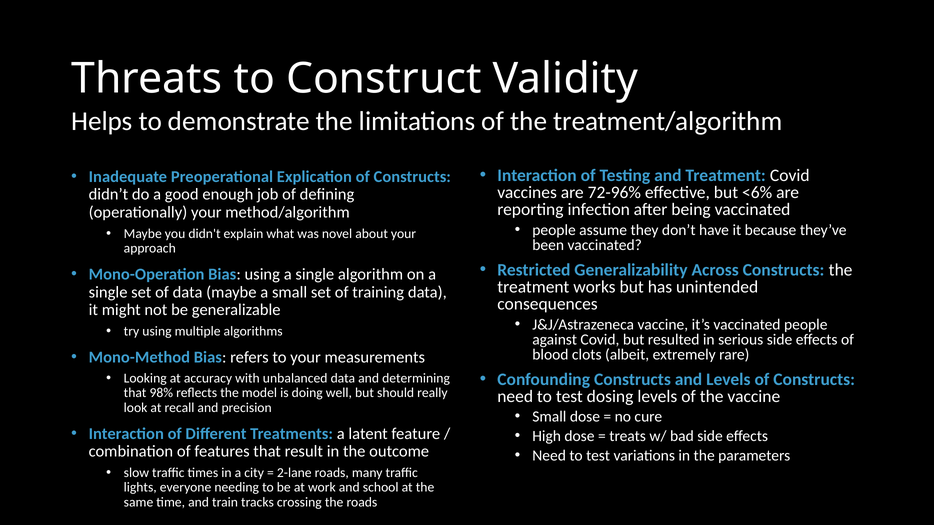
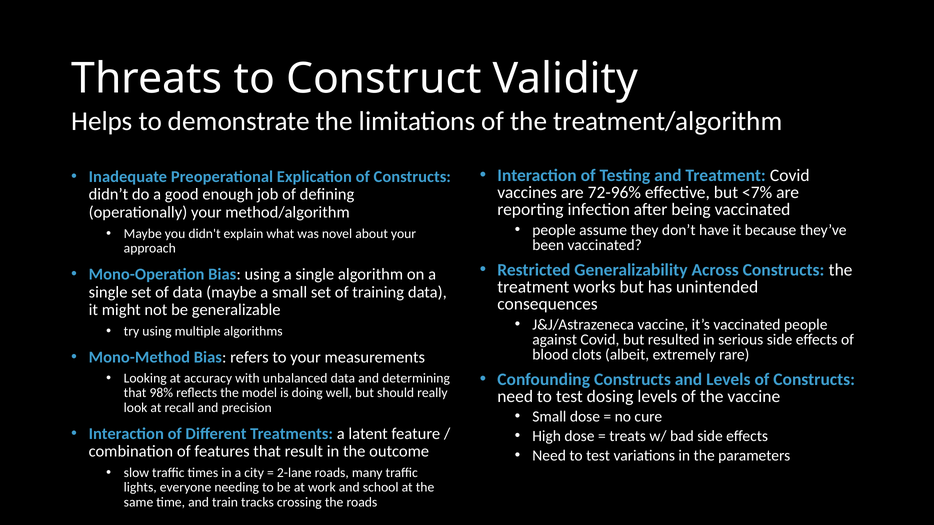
<6%: <6% -> <7% (757, 193)
